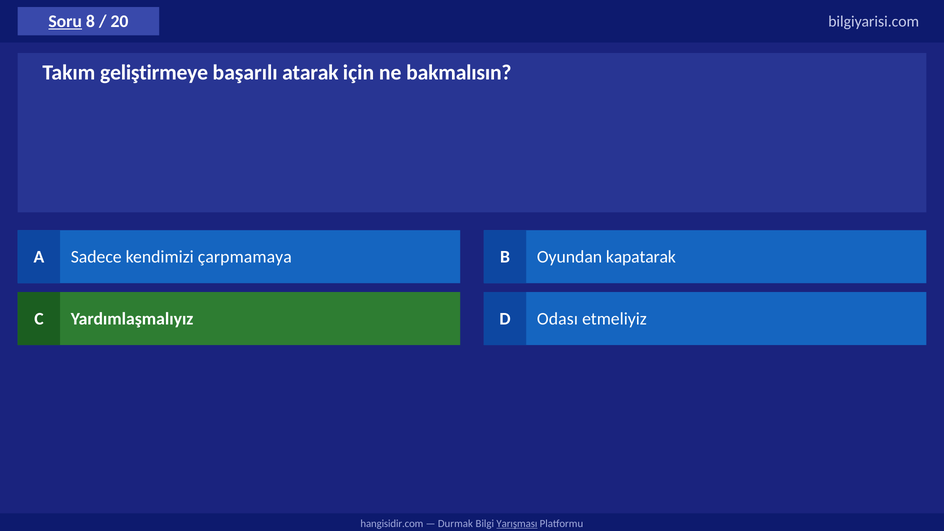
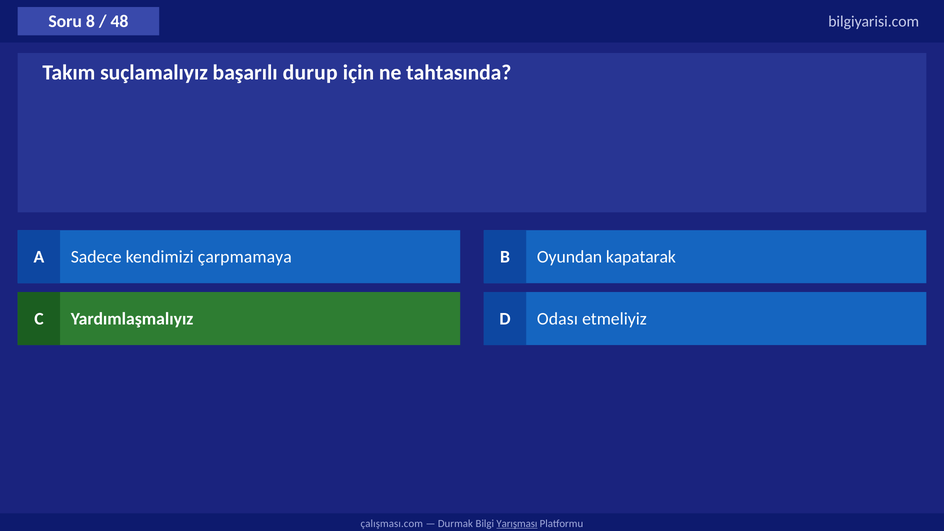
Soru underline: present -> none (65, 22)
20: 20 -> 48 (119, 22)
geliştirmeye: geliştirmeye -> suçlamalıyız (154, 73)
atarak: atarak -> durup (310, 73)
bakmalısın: bakmalısın -> tahtasında (459, 73)
hangisidir.com: hangisidir.com -> çalışması.com (392, 524)
